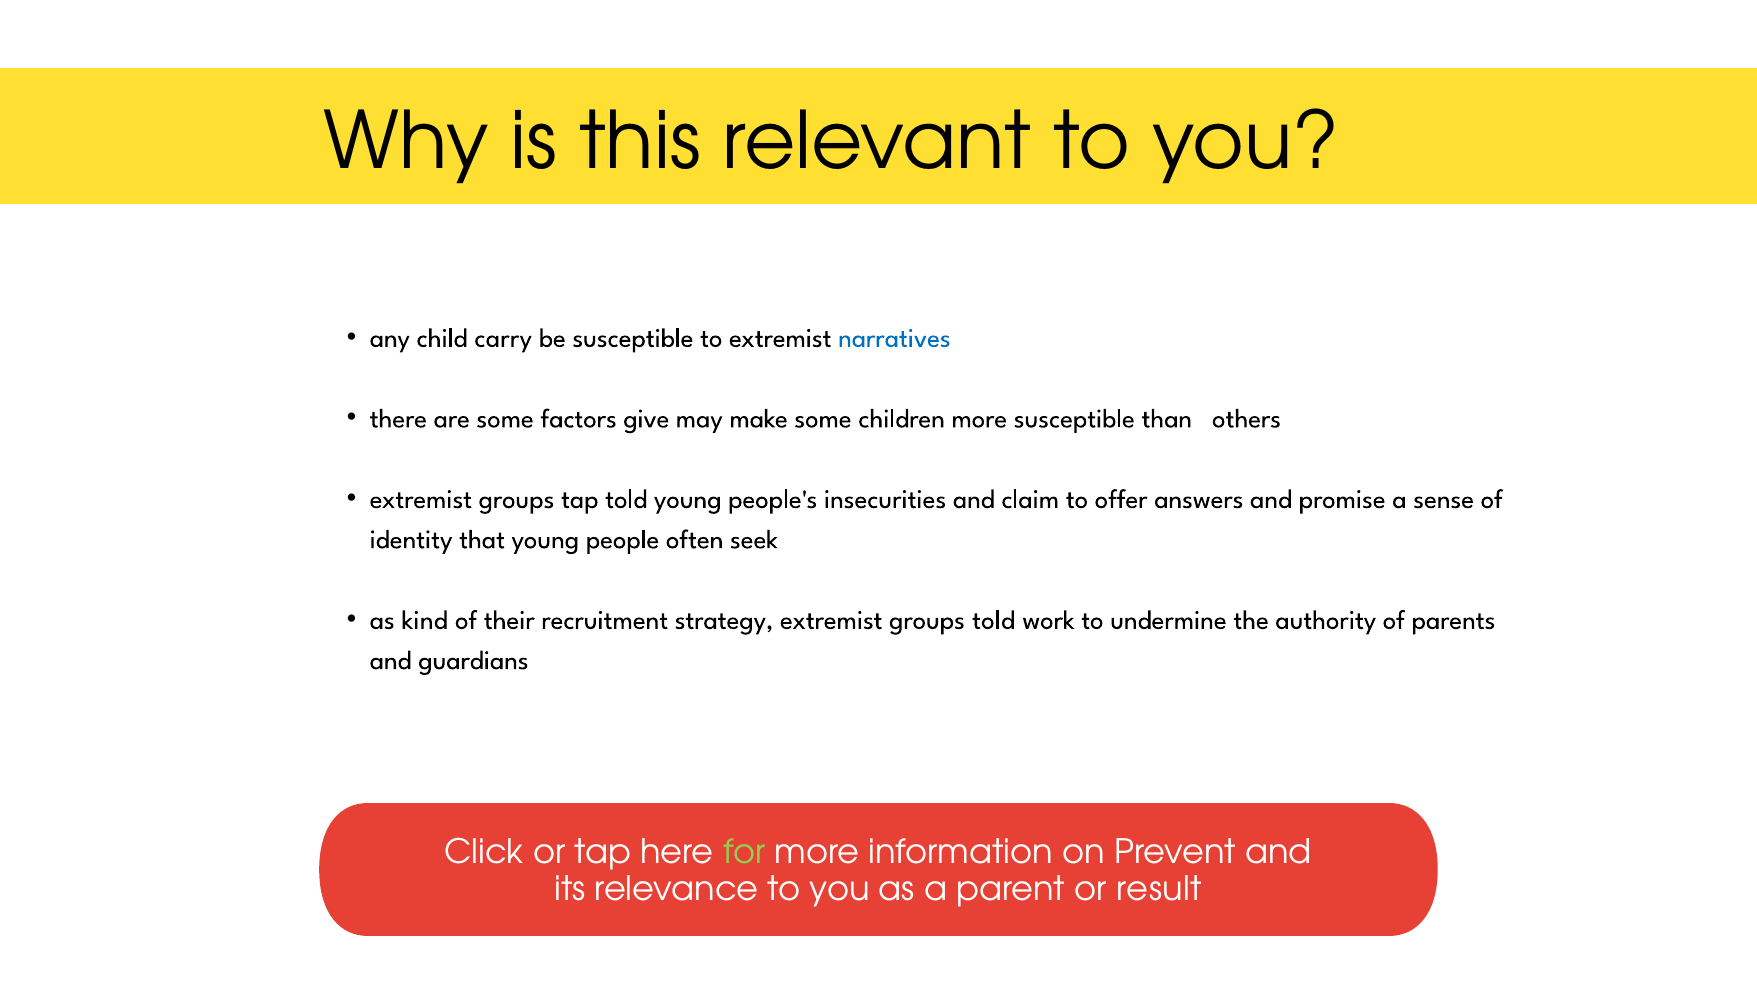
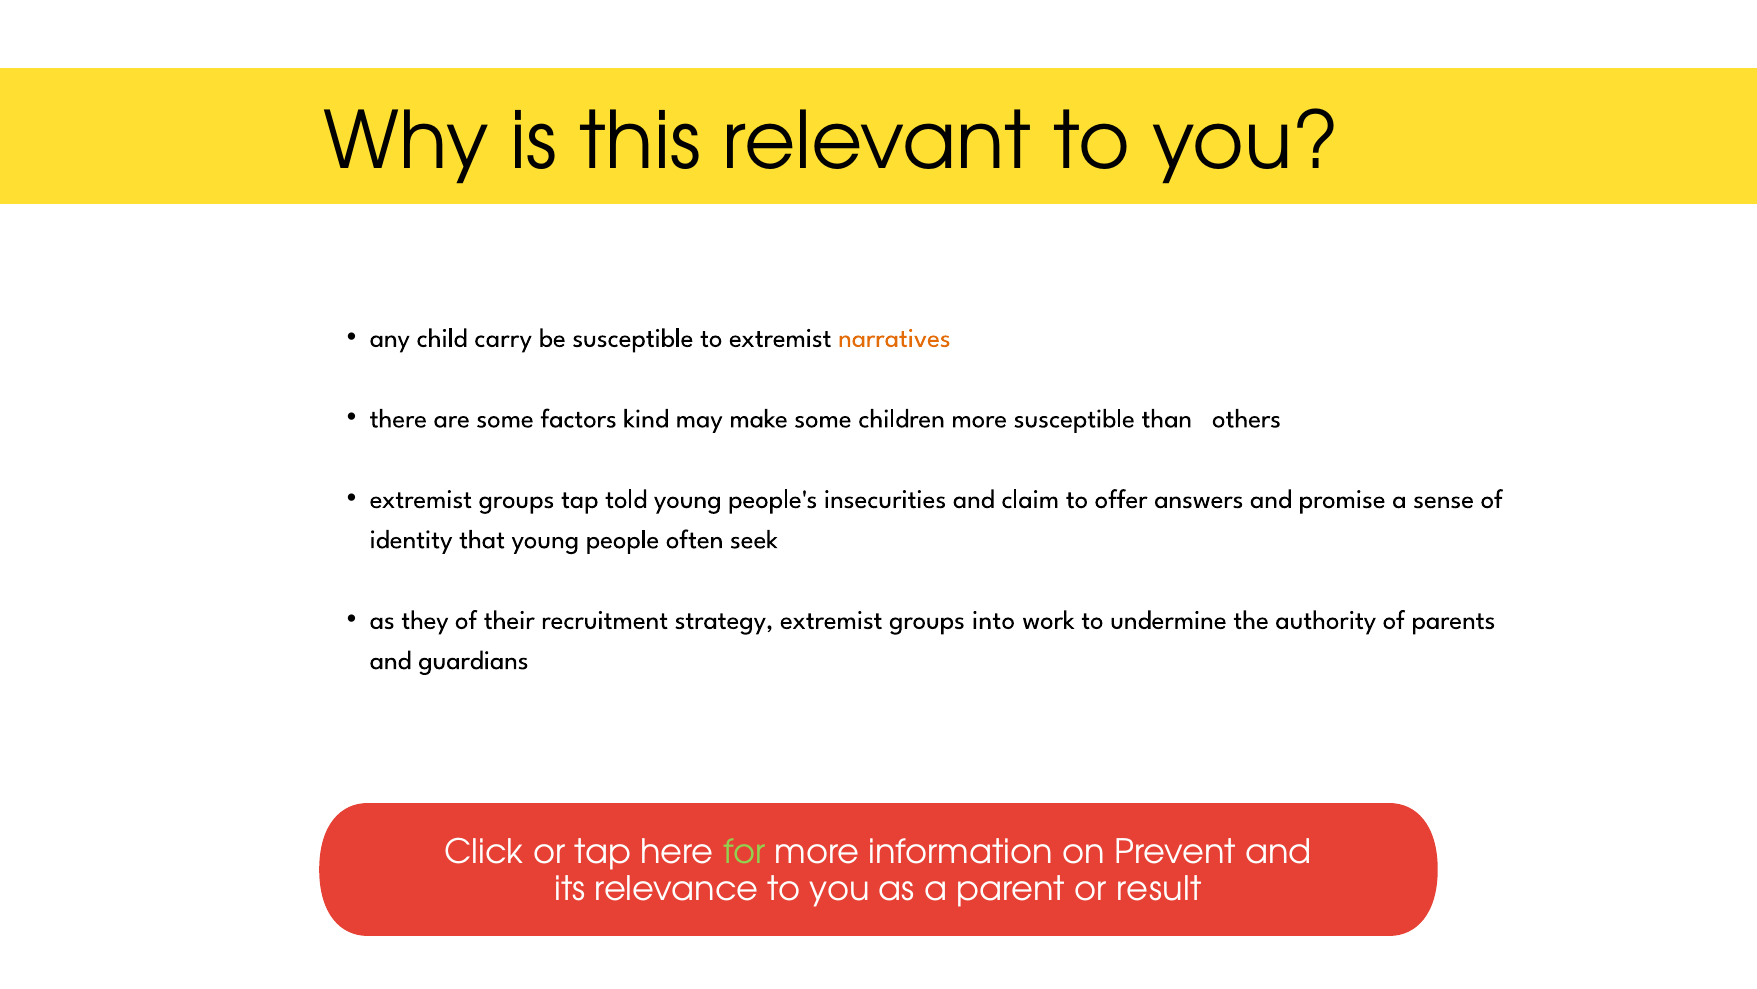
narratives colour: blue -> orange (894, 338)
give: give -> kind (646, 418)
kind: kind -> they (425, 620)
groups told: told -> into (994, 620)
